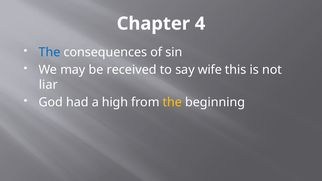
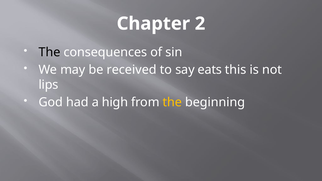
4: 4 -> 2 (200, 24)
The colour: blue -> black (49, 52)
wife: wife -> eats (210, 70)
liar: liar -> lips (48, 85)
